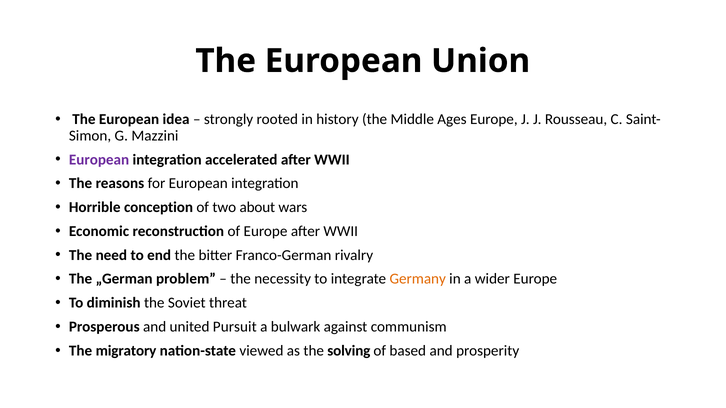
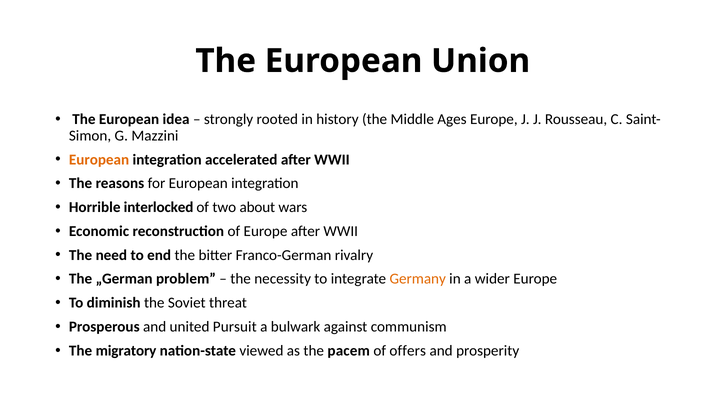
European colour: purple -> orange (99, 160)
conception: conception -> interlocked (159, 208)
solving: solving -> pacem (349, 351)
based: based -> offers (408, 351)
